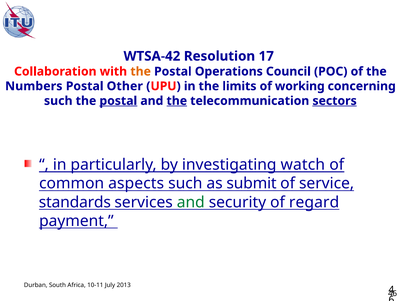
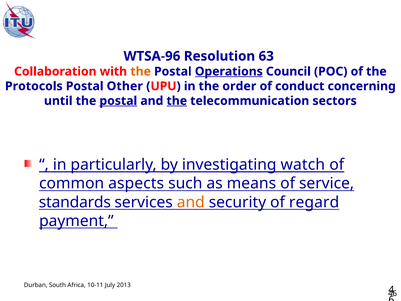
WTSA-42: WTSA-42 -> WTSA-96 (152, 56)
17: 17 -> 63 (266, 56)
Operations underline: none -> present (229, 71)
Numbers: Numbers -> Protocols (34, 86)
limits: limits -> order (239, 86)
working: working -> conduct (300, 86)
such: such -> until (58, 101)
sectors underline: present -> none (335, 101)
submit: submit -> means (251, 183)
and colour: green -> orange (191, 202)
